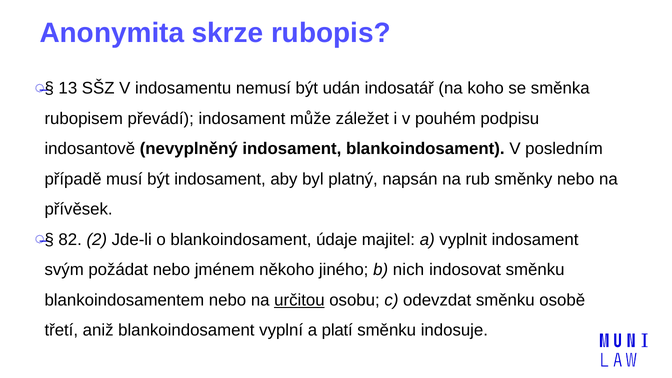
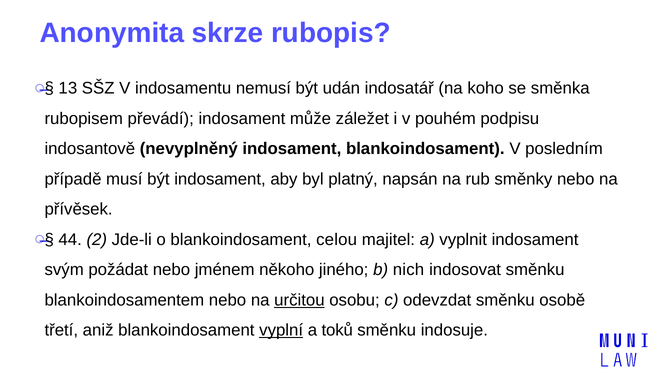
82: 82 -> 44 (70, 240)
údaje: údaje -> celou (337, 240)
vyplní underline: none -> present (281, 330)
platí: platí -> toků (337, 330)
